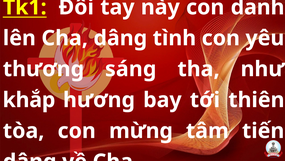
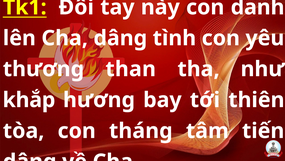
sáng: sáng -> than (131, 69)
mừng: mừng -> tháng (141, 130)
